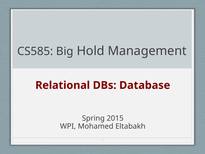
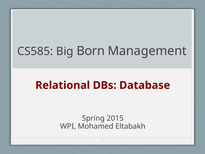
Hold: Hold -> Born (91, 51)
